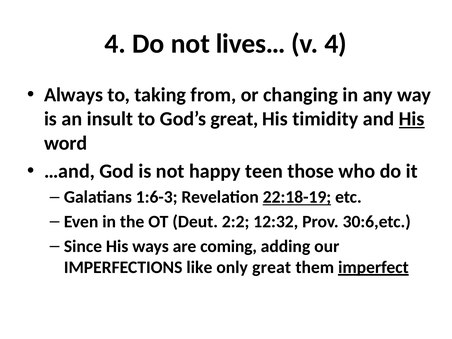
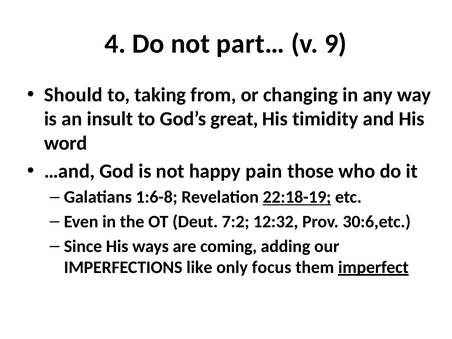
lives…: lives… -> part… (250, 44)
v 4: 4 -> 9 (336, 44)
Always: Always -> Should (73, 95)
His underline: present -> none (412, 119)
teen: teen -> pain (264, 171)
1:6-3: 1:6-3 -> 1:6-8 (157, 197)
2:2: 2:2 -> 7:2 (236, 222)
only great: great -> focus (272, 267)
